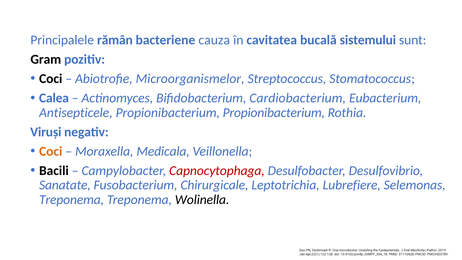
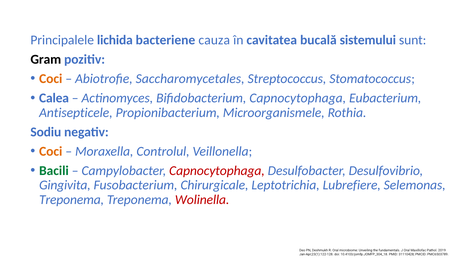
rămân: rămân -> lichida (115, 40)
Coci colour: black -> orange (51, 79)
Microorganismelor: Microorganismelor -> Saccharomycetales (190, 79)
Bifidobacterium Cardiobacterium: Cardiobacterium -> Capnocytophaga (298, 98)
Propionibacterium Propionibacterium: Propionibacterium -> Microorganismele (274, 113)
Viruși: Viruși -> Sodiu (46, 132)
Medicala: Medicala -> Controlul (163, 151)
Bacili colour: black -> green (54, 171)
Sanatate: Sanatate -> Gingivita (65, 185)
Wolinella colour: black -> red (202, 200)
